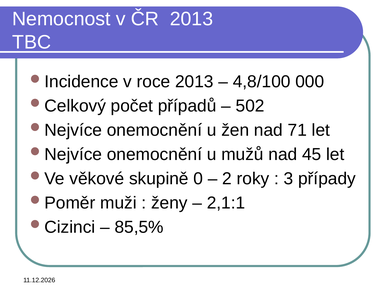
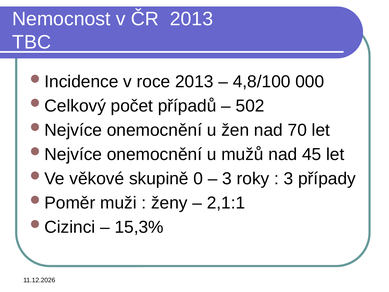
71: 71 -> 70 (297, 130)
2: 2 -> 3 (227, 178)
85,5%: 85,5% -> 15,3% (139, 227)
